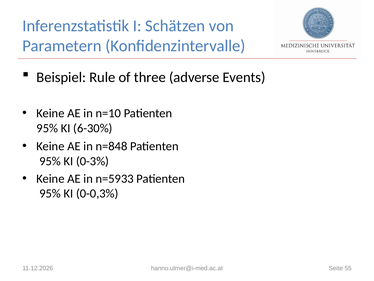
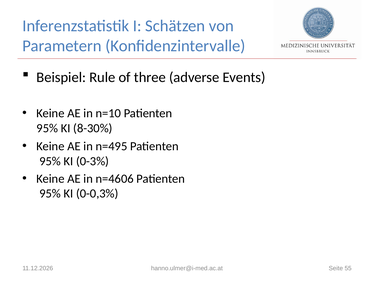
6-30%: 6-30% -> 8-30% (93, 128)
n=848: n=848 -> n=495 (111, 146)
n=5933: n=5933 -> n=4606 (115, 178)
